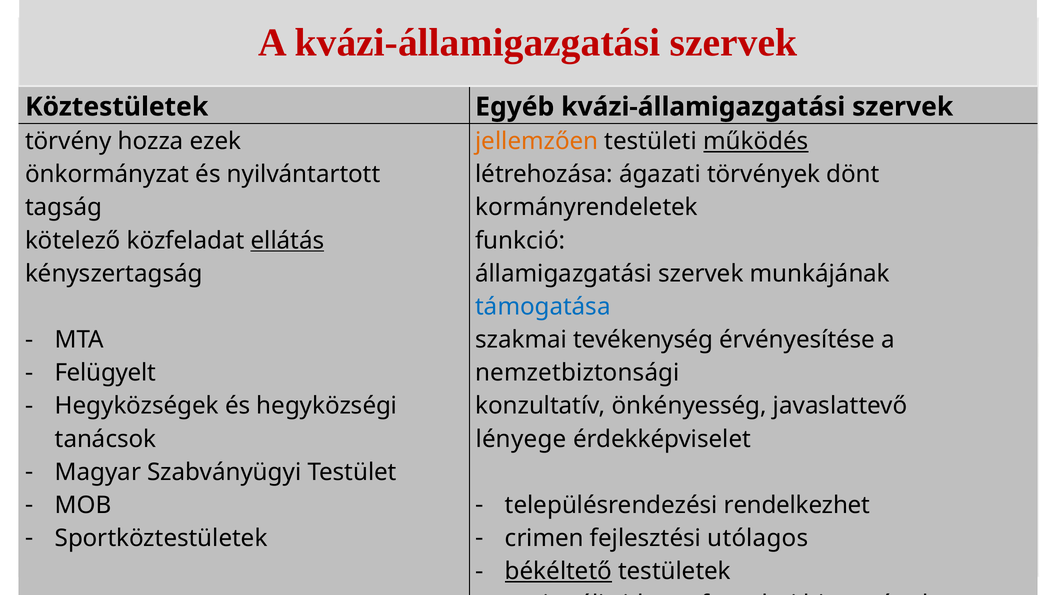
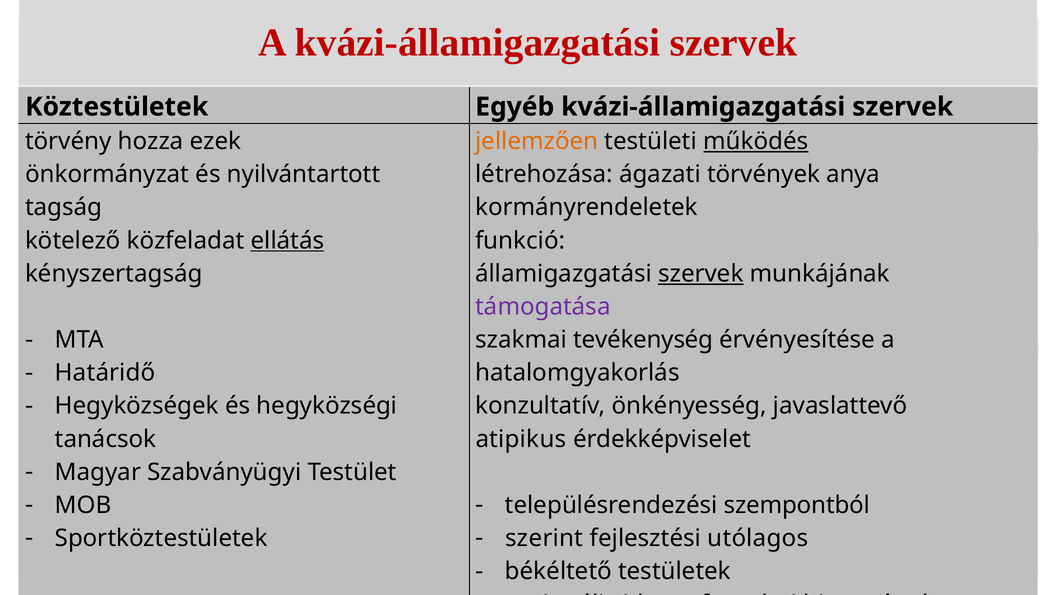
dönt: dönt -> anya (853, 174)
szervek underline: none -> present (701, 273)
támogatása colour: blue -> purple (543, 306)
Felügyelt: Felügyelt -> Határidő (105, 373)
nemzetbiztonsági: nemzetbiztonsági -> hatalomgyakorlás (577, 373)
lényege: lényege -> atipikus (521, 439)
rendelkezhet: rendelkezhet -> szempontból (797, 505)
crimen: crimen -> szerint (544, 538)
békéltető underline: present -> none (558, 571)
